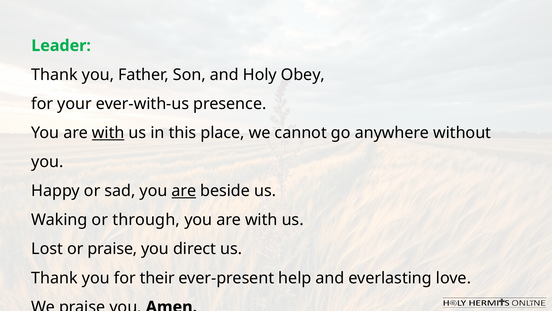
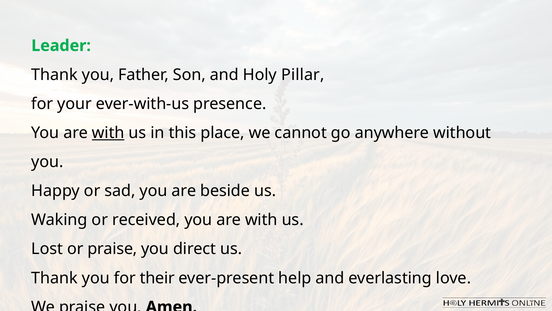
Obey: Obey -> Pillar (303, 75)
are underline: present -> none (184, 191)
through: through -> received (146, 220)
